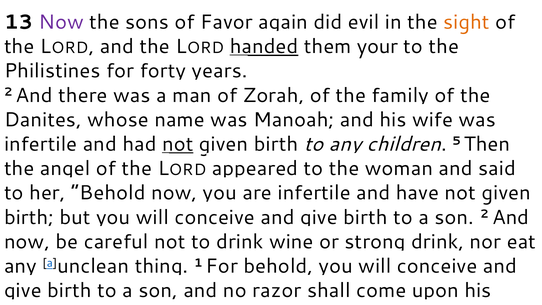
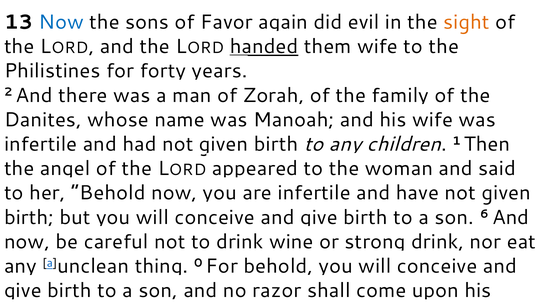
Now colour: purple -> blue (61, 22)
them your: your -> wife (377, 46)
not underline: present -> none (178, 144)
5: 5 -> 1 (457, 141)
2: 2 -> 6 (484, 214)
1: 1 -> 0 (198, 263)
